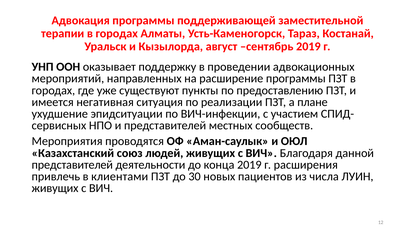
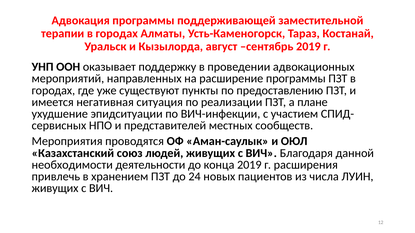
представителей: представителей -> необходимости (72, 165)
клиентами: клиентами -> хранением (120, 177)
30: 30 -> 24 (195, 177)
